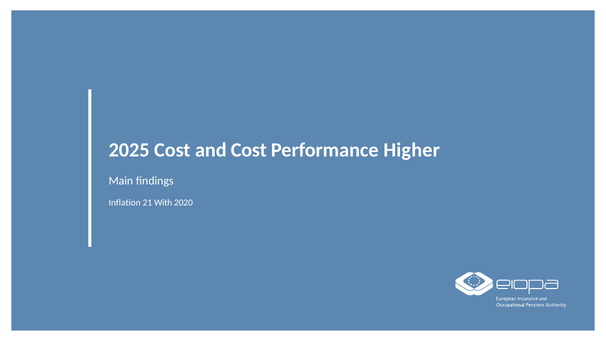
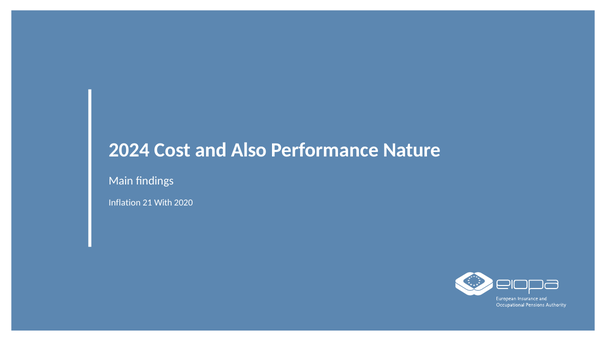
2025: 2025 -> 2024 (129, 150)
and Cost: Cost -> Also (249, 150)
Higher: Higher -> Nature (412, 150)
